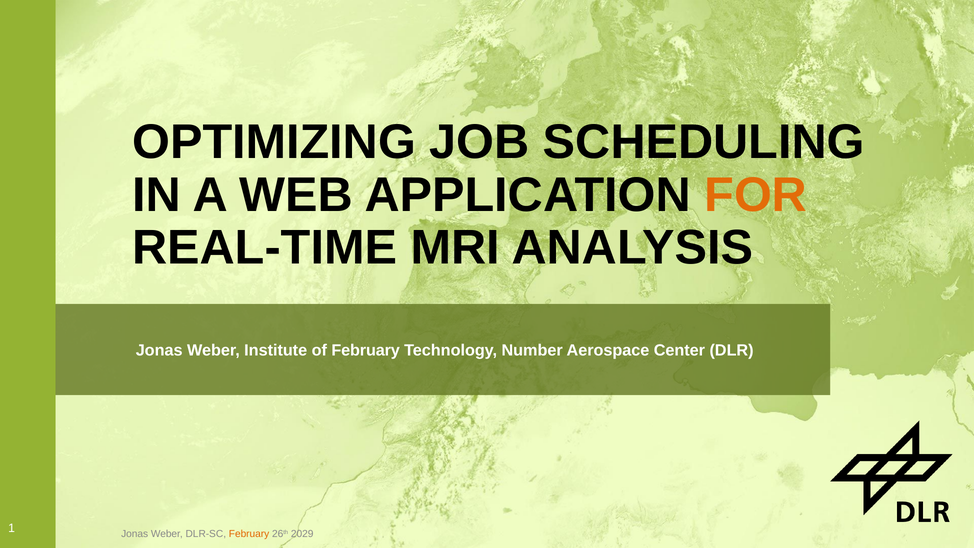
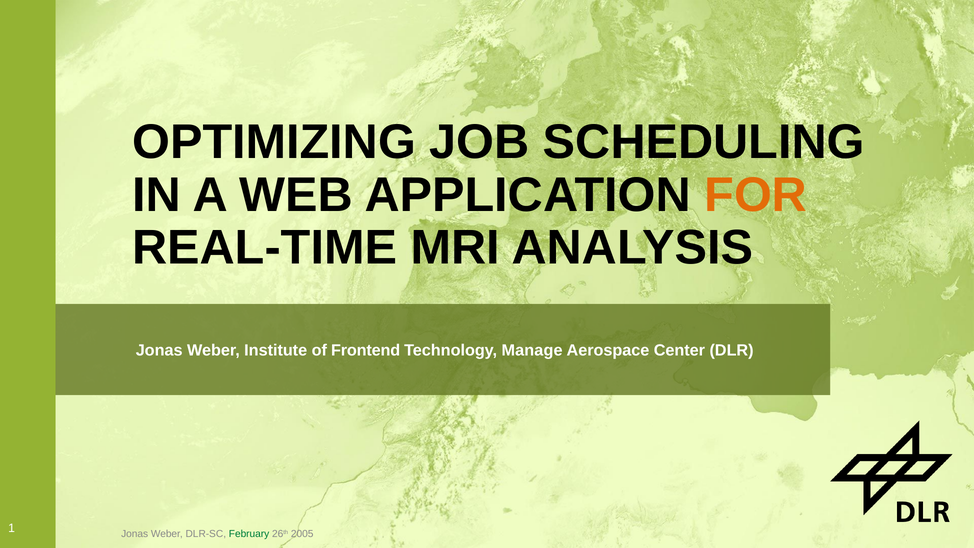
of February: February -> Frontend (366, 351)
Number: Number -> Manage (532, 351)
February colour: orange -> green (249, 534)
2029: 2029 -> 2005 (302, 534)
